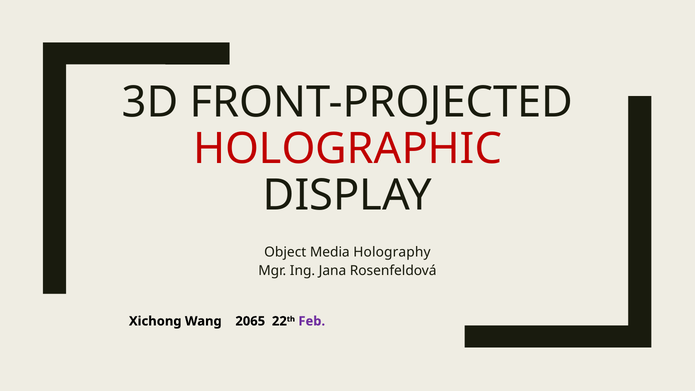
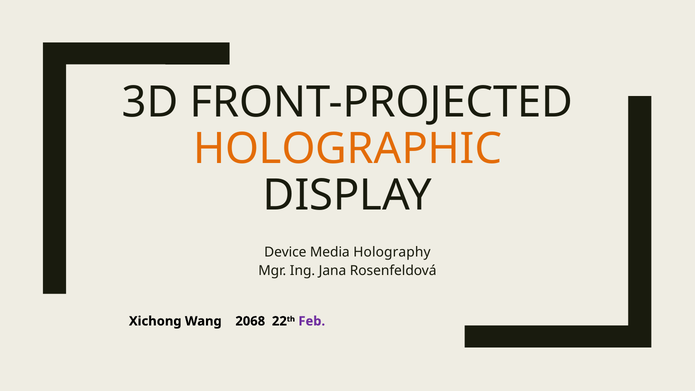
HOLOGRAPHIC colour: red -> orange (347, 149)
Object: Object -> Device (285, 252)
2065: 2065 -> 2068 (250, 321)
